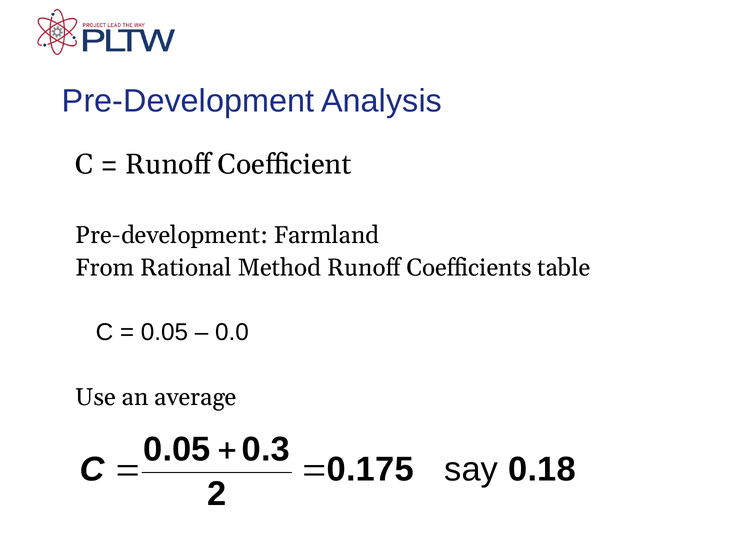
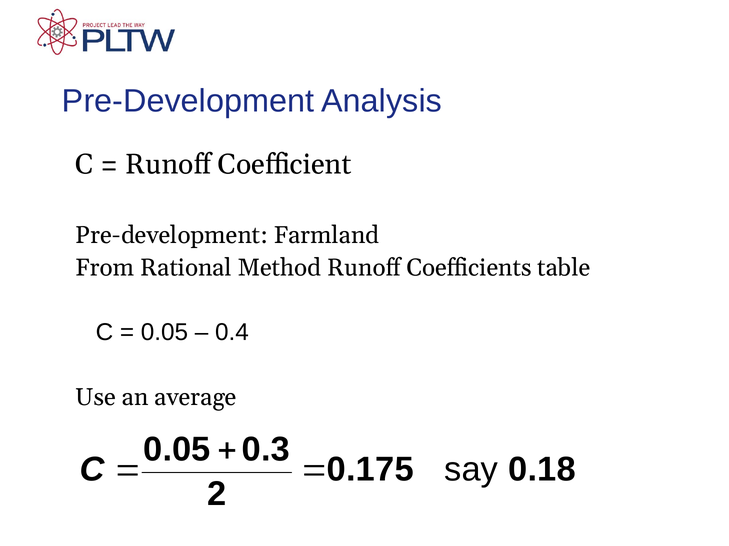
0.0: 0.0 -> 0.4 (232, 333)
